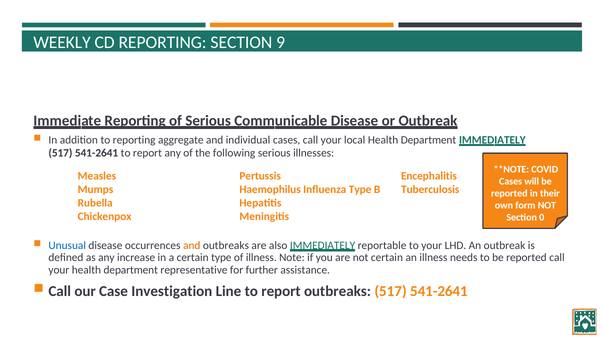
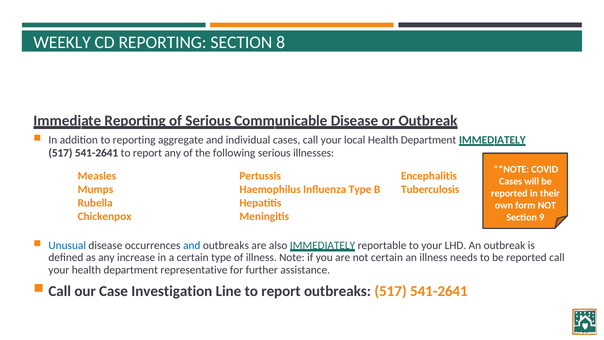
9: 9 -> 8 (281, 42)
0: 0 -> 9 (542, 217)
and colour: orange -> blue (192, 245)
